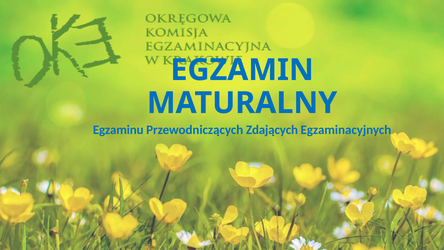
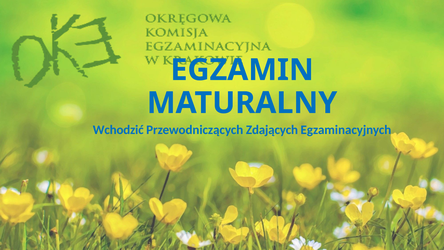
Egzaminu: Egzaminu -> Wchodzić (118, 130)
